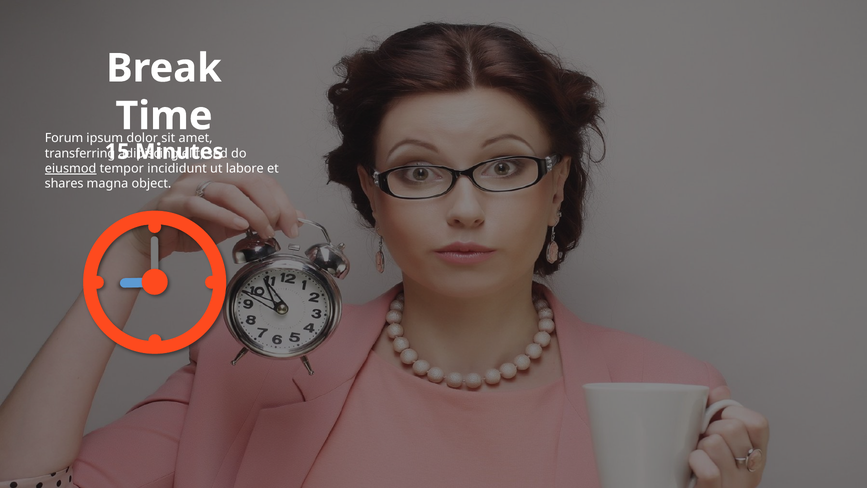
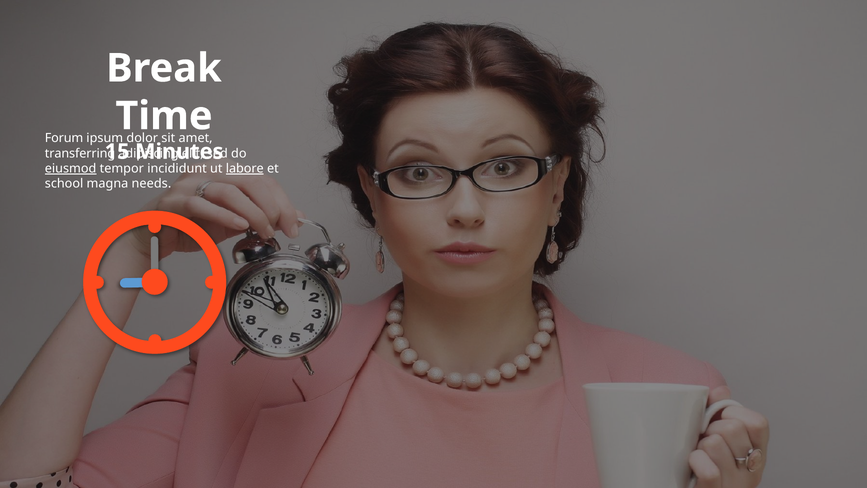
labore underline: none -> present (245, 168)
shares: shares -> school (64, 184)
object: object -> needs (151, 184)
